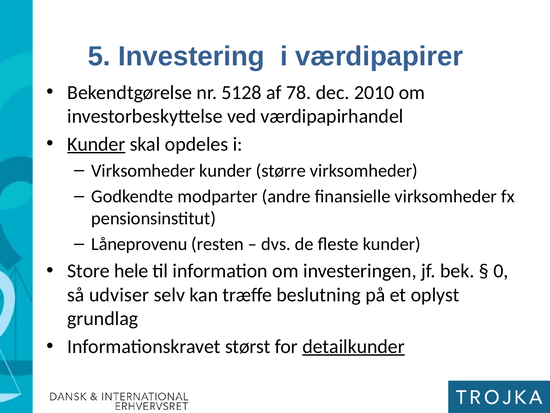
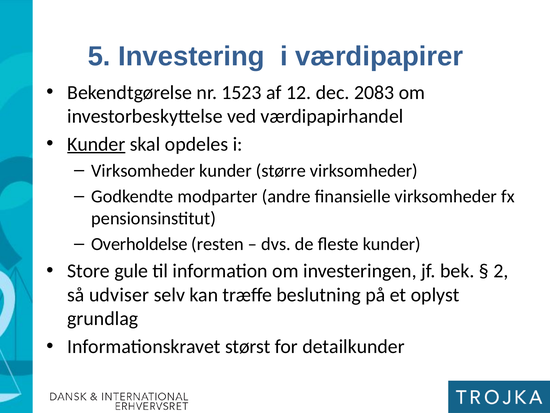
5128: 5128 -> 1523 (242, 92)
78: 78 -> 12 (299, 92)
2010: 2010 -> 2083 (374, 92)
Låneprovenu: Låneprovenu -> Overholdelse (139, 244)
hele: hele -> gule (131, 271)
0: 0 -> 2 (501, 271)
detailkunder underline: present -> none (353, 346)
